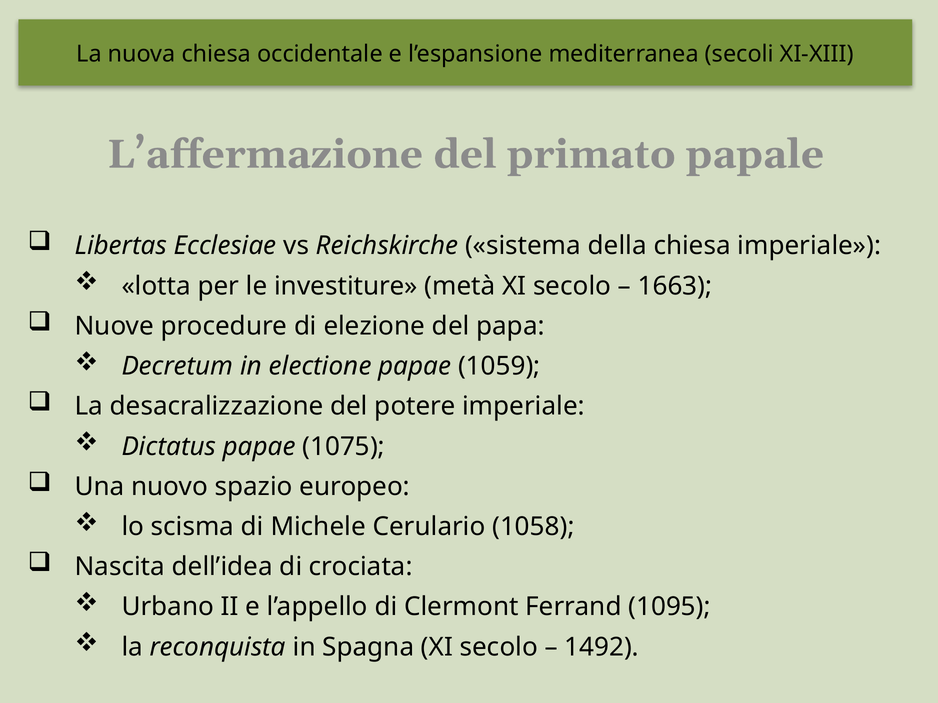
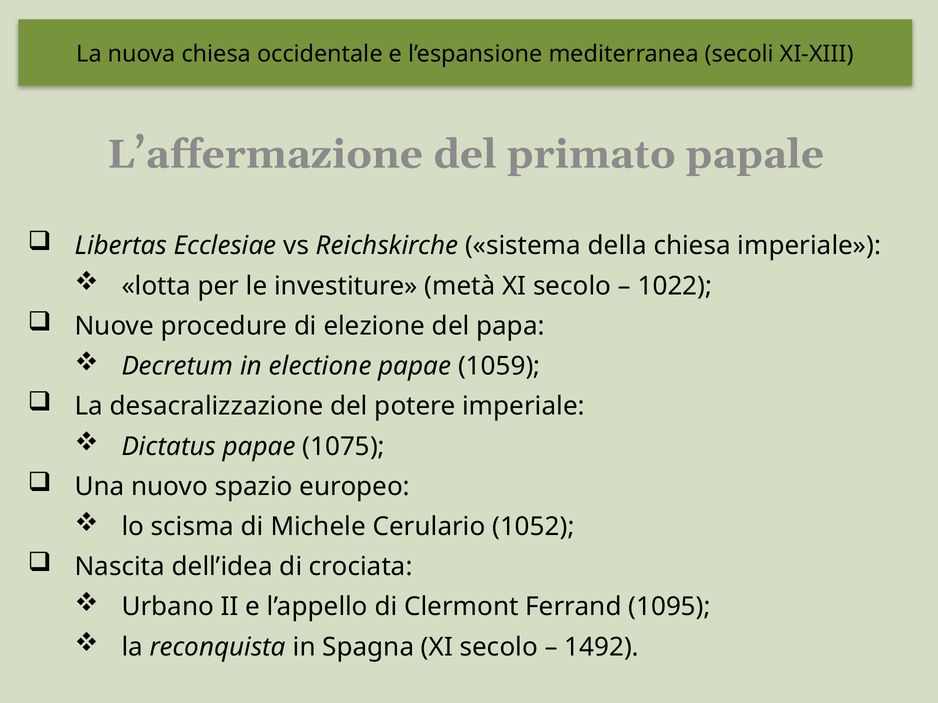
1663: 1663 -> 1022 (675, 286)
1058: 1058 -> 1052 (533, 527)
